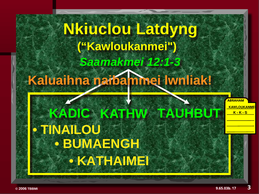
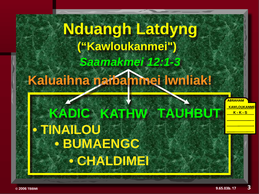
Nkiuclou: Nkiuclou -> Nduangh (97, 29)
BUMAENGH: BUMAENGH -> BUMAENGC (101, 144)
KATHAIMEI: KATHAIMEI -> CHALDIMEI (113, 161)
